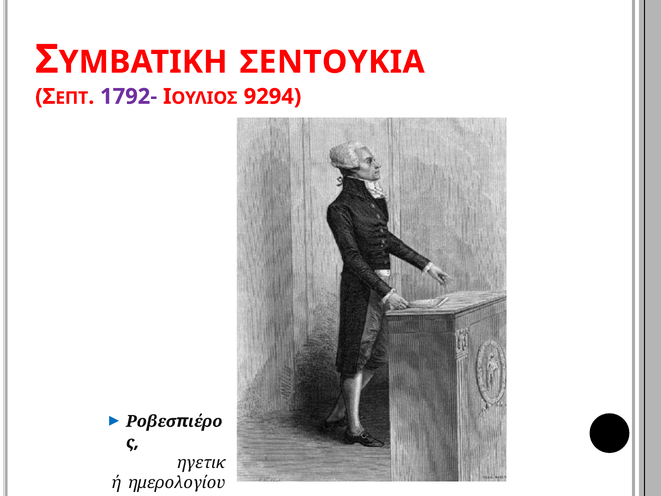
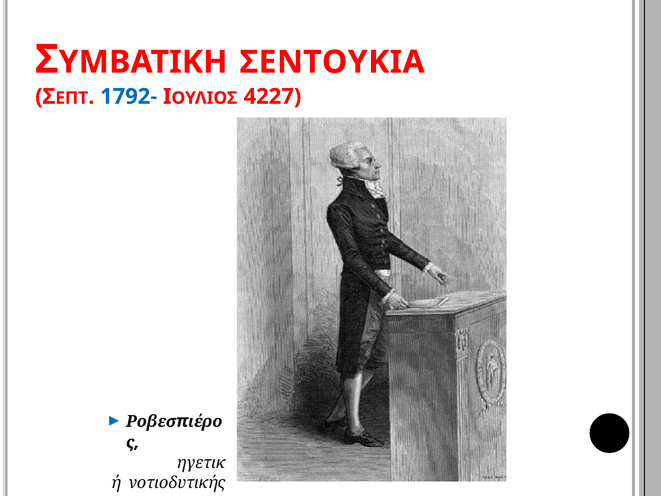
1792- colour: purple -> blue (129, 96)
9294: 9294 -> 4227 (272, 96)
ημερολογίου: ημερολογίου -> νοτιοδυτικής (177, 482)
